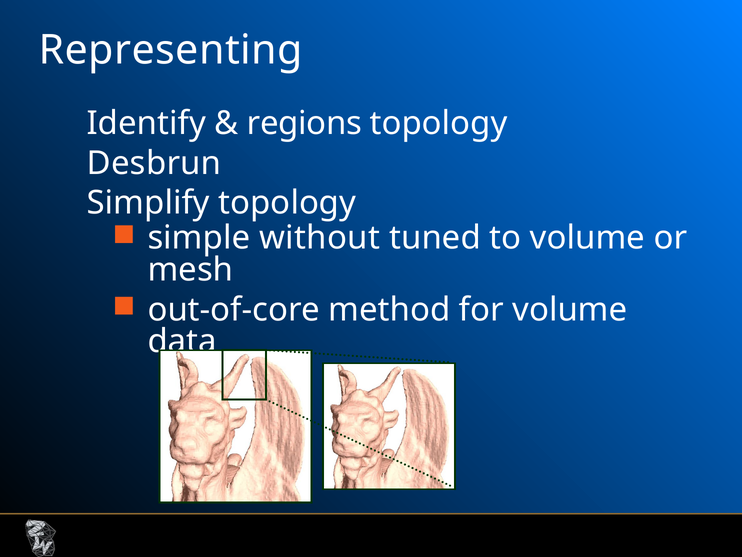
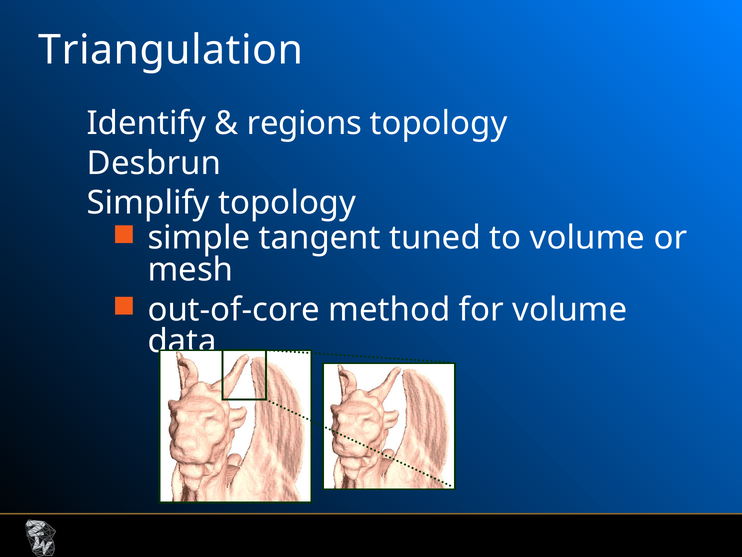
Representing: Representing -> Triangulation (171, 50)
without: without -> tangent (320, 238)
